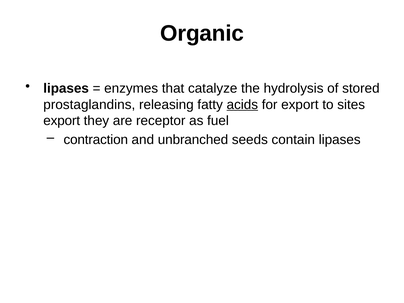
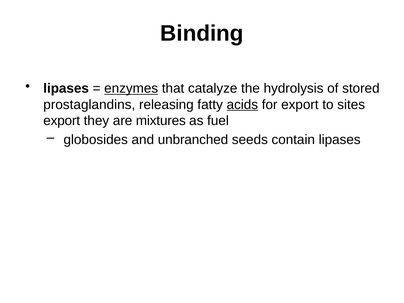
Organic: Organic -> Binding (202, 34)
enzymes underline: none -> present (131, 88)
receptor: receptor -> mixtures (161, 121)
contraction: contraction -> globosides (96, 140)
